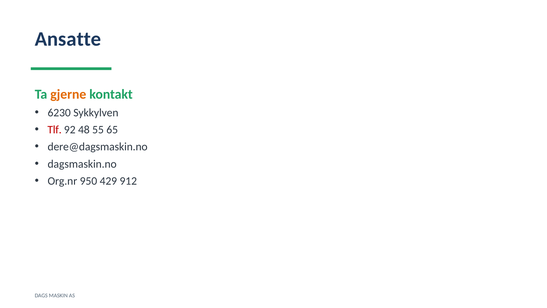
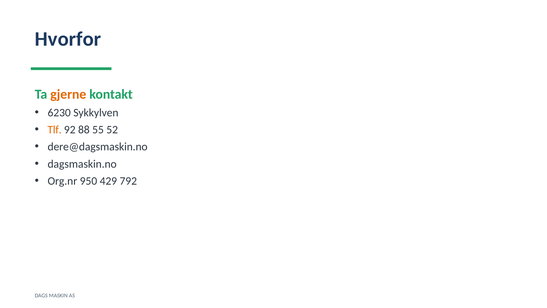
Ansatte: Ansatte -> Hvorfor (68, 39)
Tlf colour: red -> orange (55, 130)
48: 48 -> 88 (84, 130)
65: 65 -> 52 (112, 130)
912: 912 -> 792 (128, 181)
